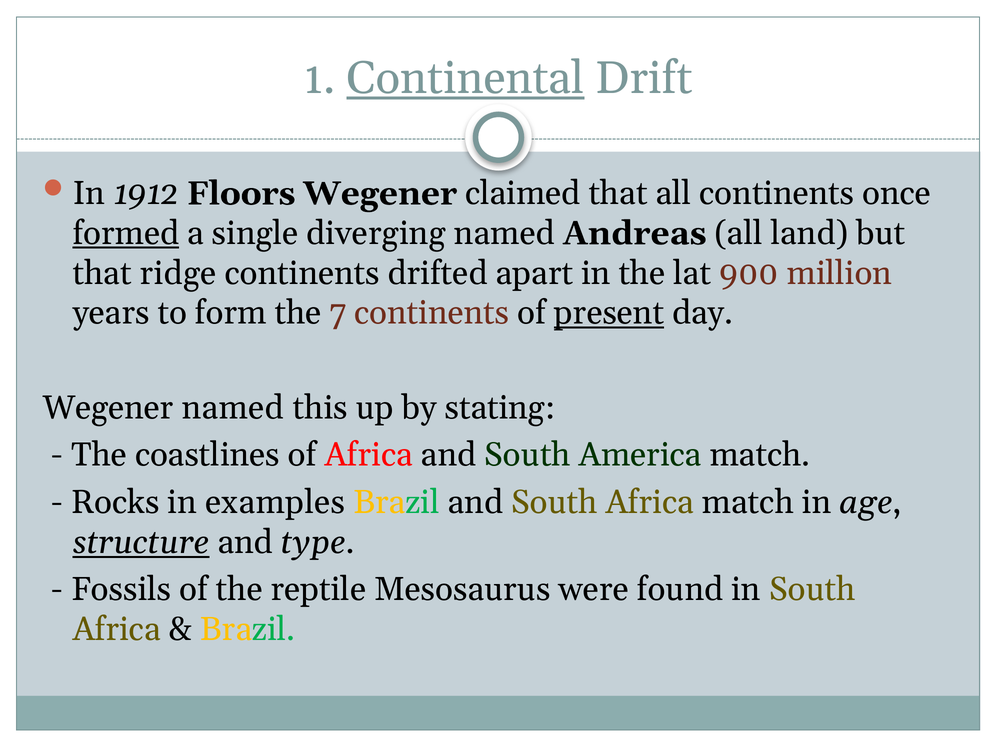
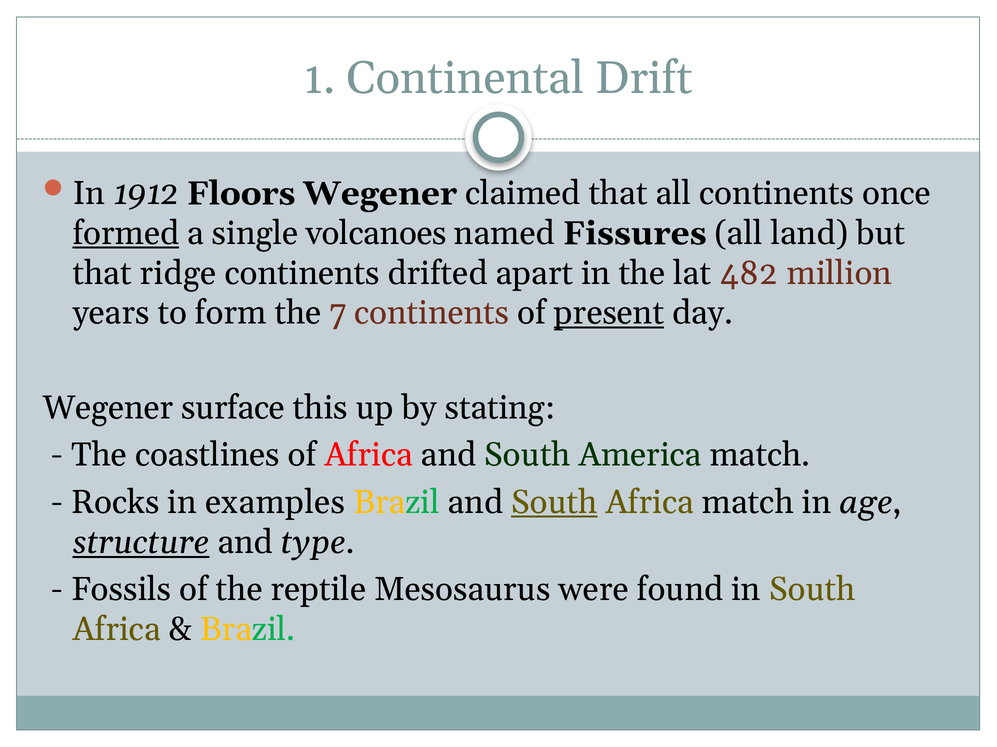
Continental underline: present -> none (465, 78)
diverging: diverging -> volcanoes (376, 234)
Andreas: Andreas -> Fissures (635, 234)
900: 900 -> 482 (749, 273)
Wegener named: named -> surface (233, 408)
South underline: none -> present (554, 503)
